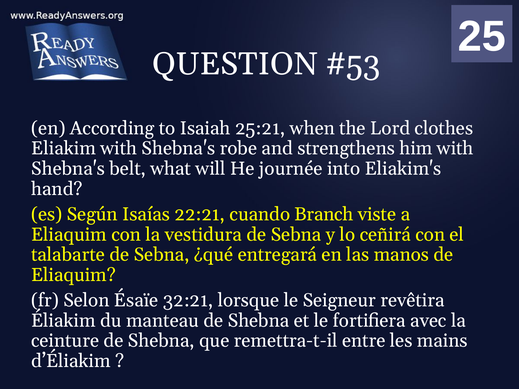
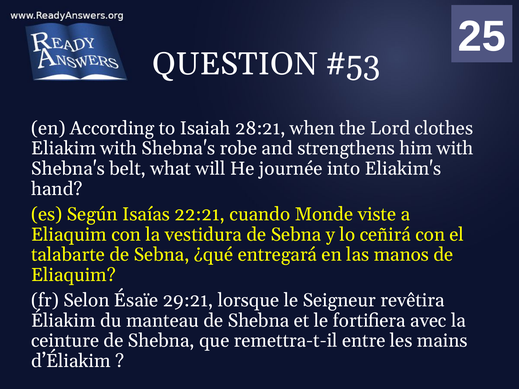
25:21: 25:21 -> 28:21 (260, 128)
Branch: Branch -> Monde (324, 214)
32:21: 32:21 -> 29:21 (188, 301)
